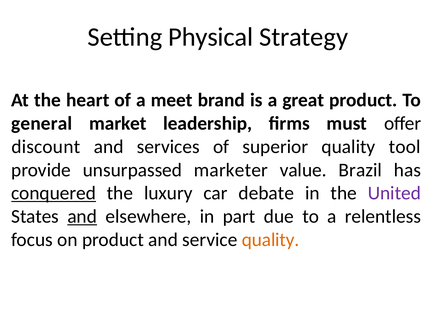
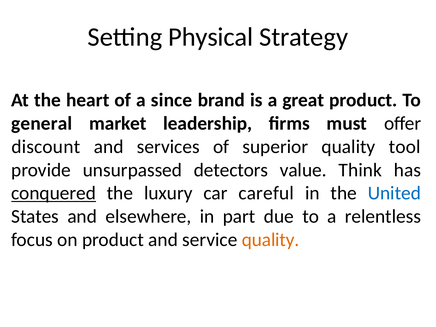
meet: meet -> since (172, 100)
marketer: marketer -> detectors (231, 170)
Brazil: Brazil -> Think (360, 170)
debate: debate -> careful (266, 193)
United colour: purple -> blue (394, 193)
and underline: present -> none (82, 216)
